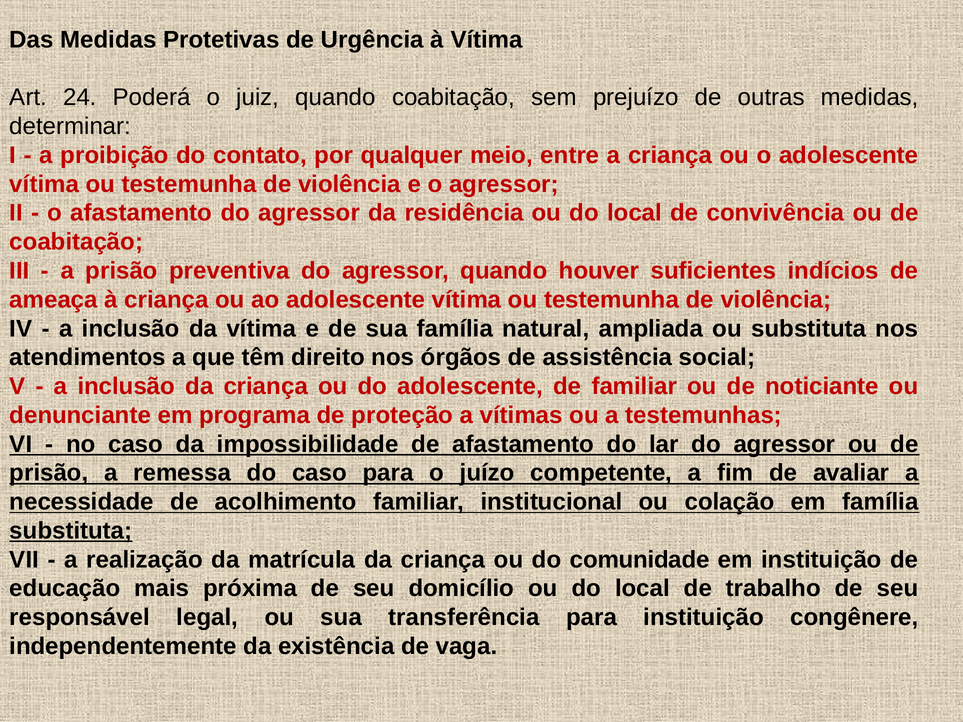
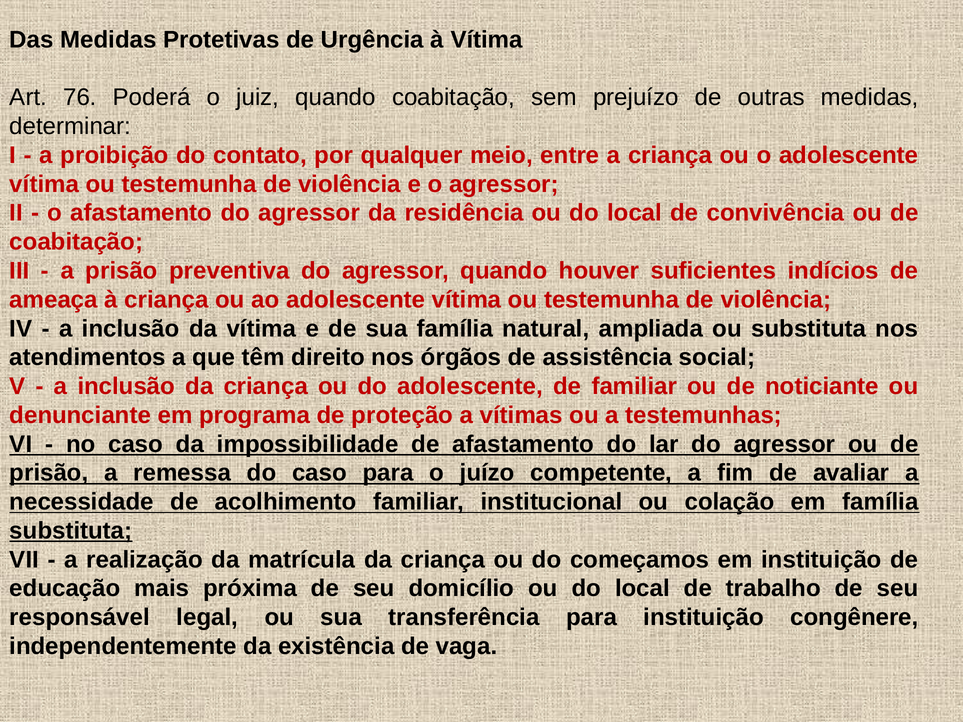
24: 24 -> 76 (80, 98)
comunidade: comunidade -> começamos (640, 560)
